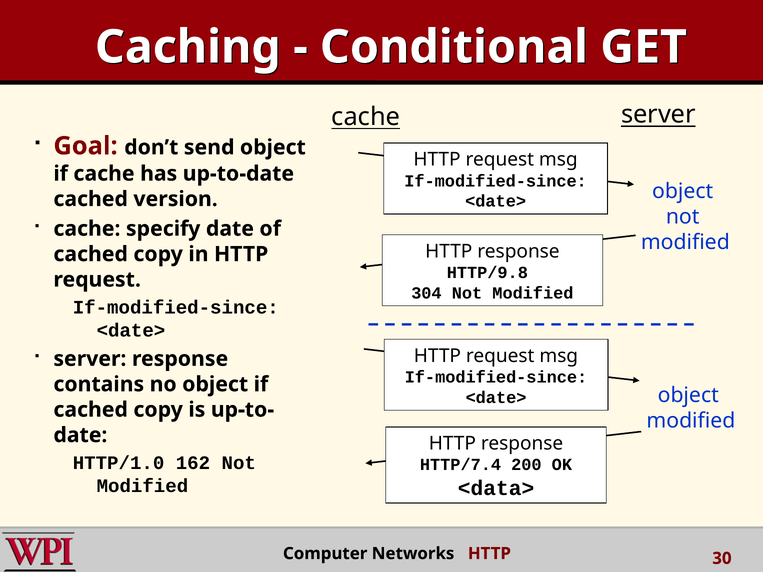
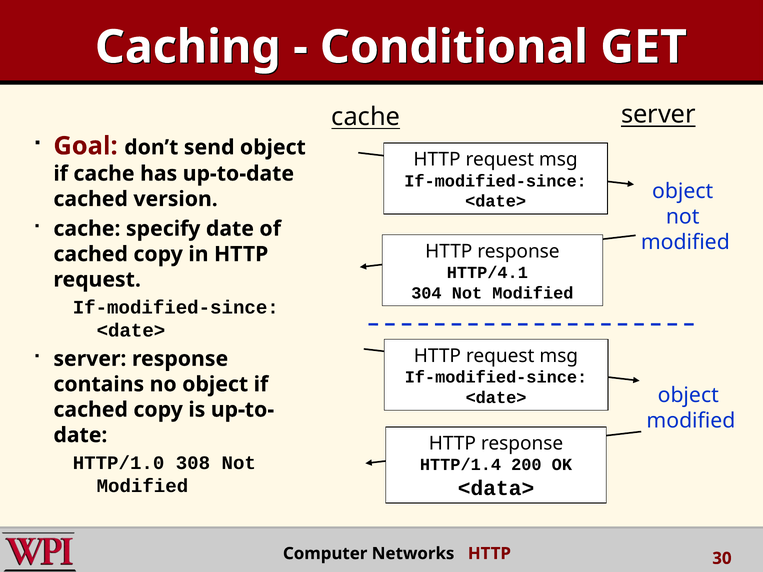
HTTP/9.8: HTTP/9.8 -> HTTP/4.1 (487, 273)
162: 162 -> 308 (193, 463)
HTTP/7.4: HTTP/7.4 -> HTTP/1.4 (461, 465)
